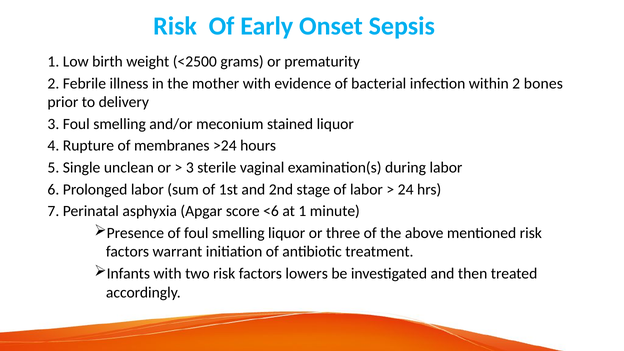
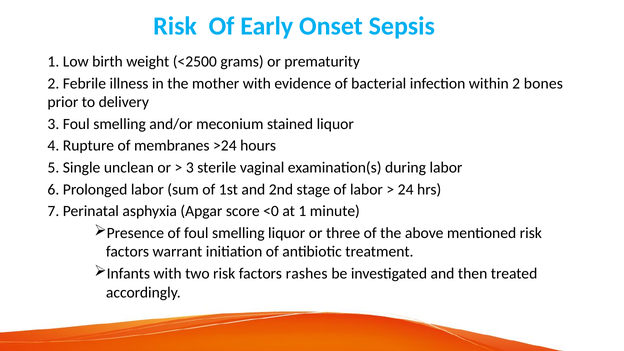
<6: <6 -> <0 (271, 211)
lowers: lowers -> rashes (307, 274)
